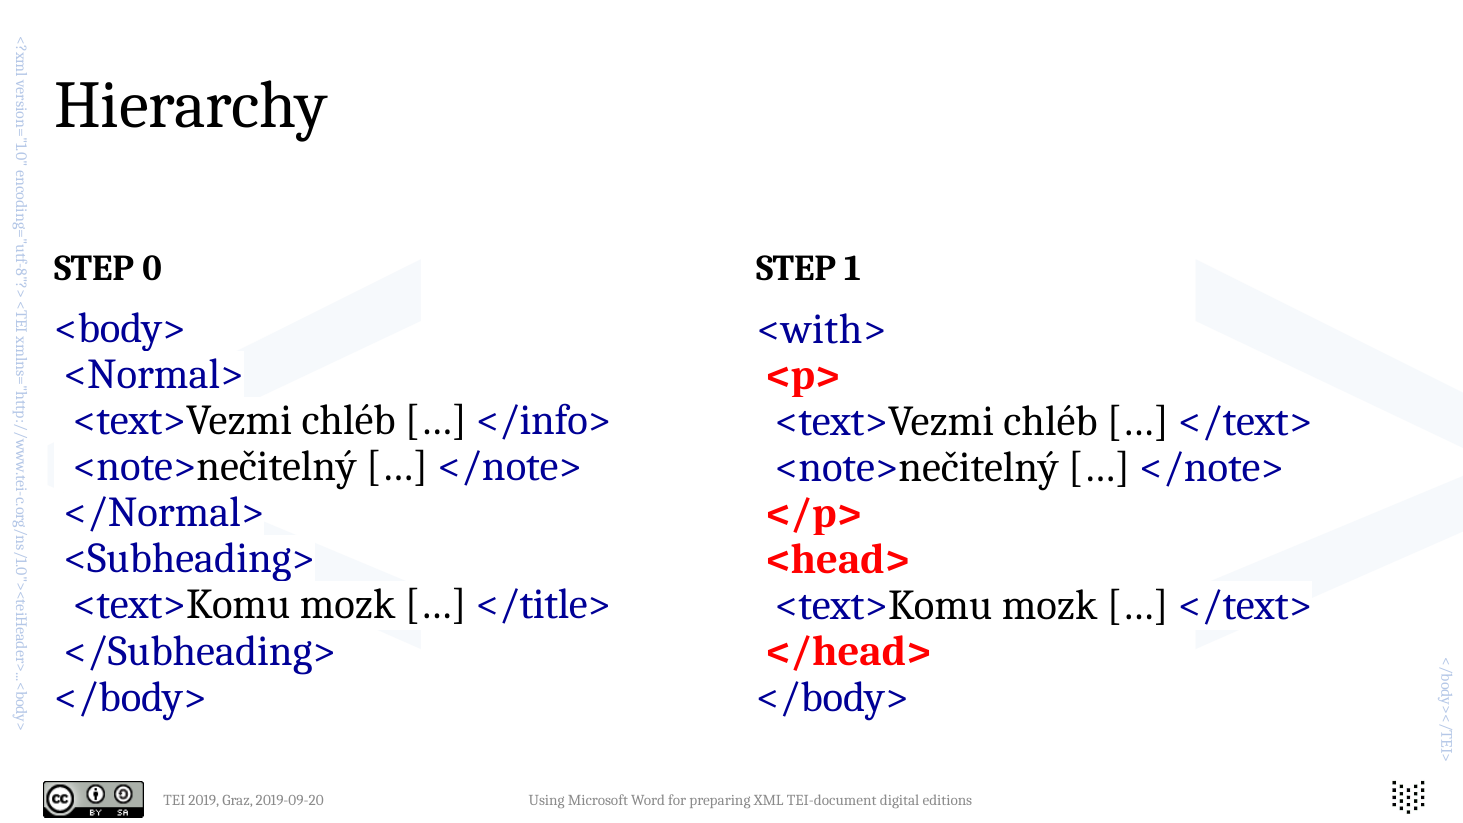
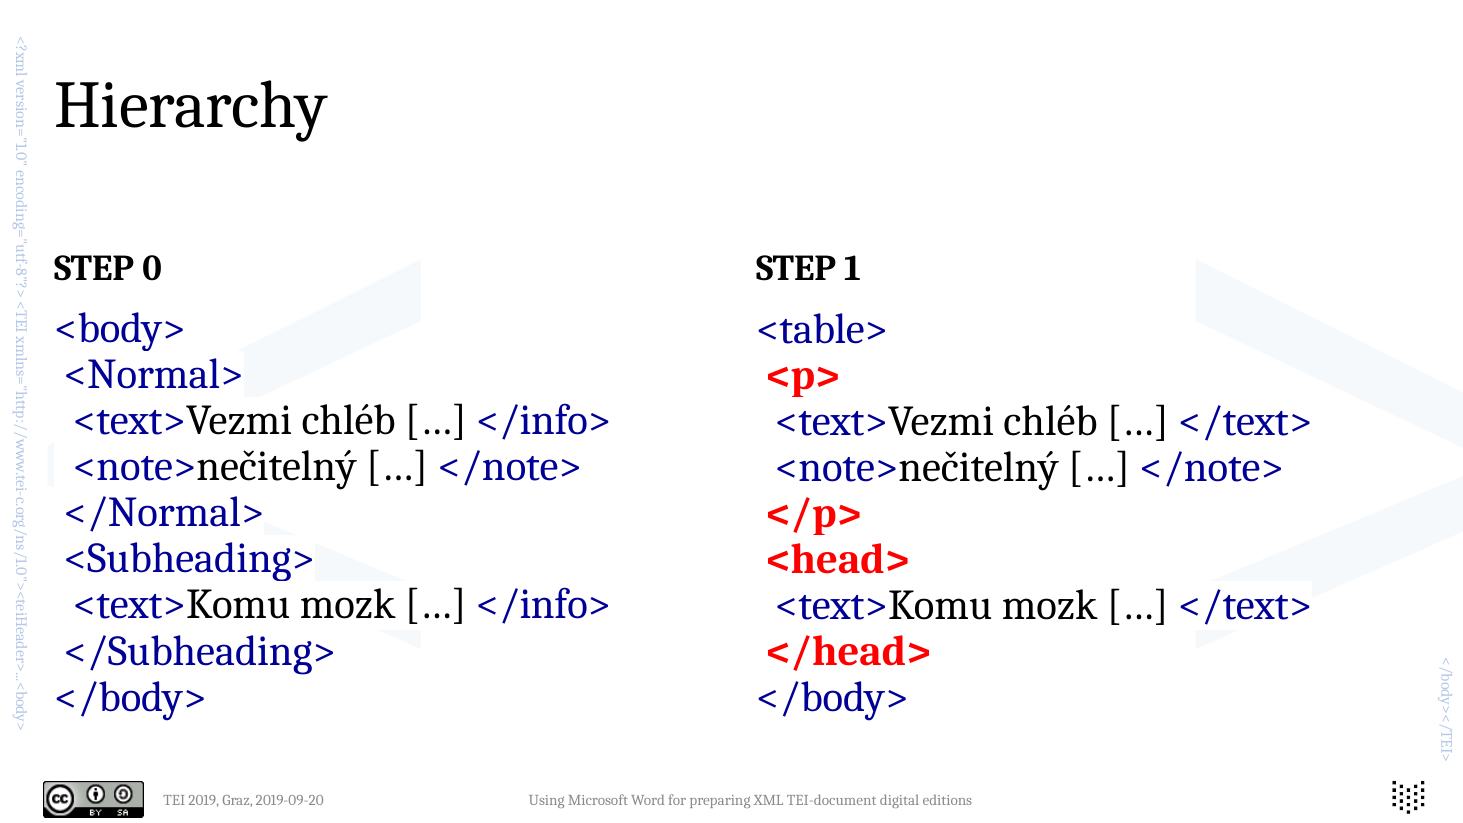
<with>: <with> -> <table> (822, 329)
</title>: </title> -> </info> (543, 605)
